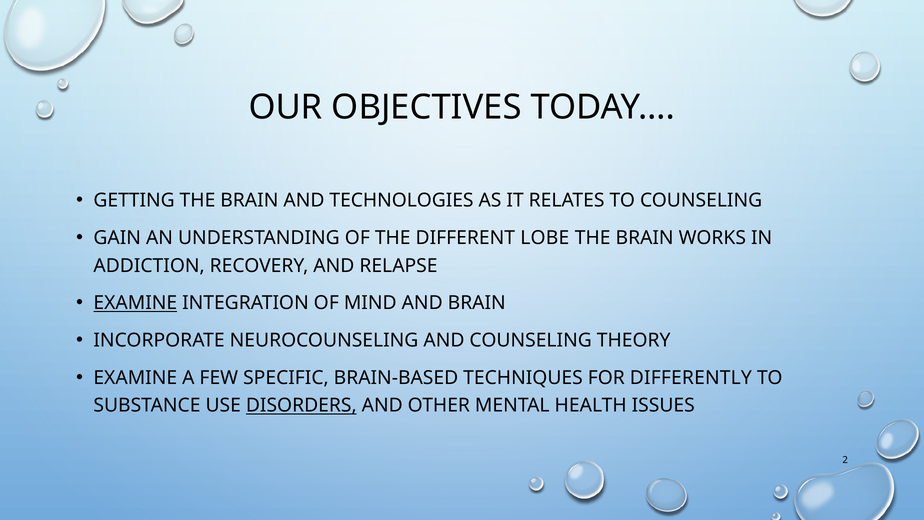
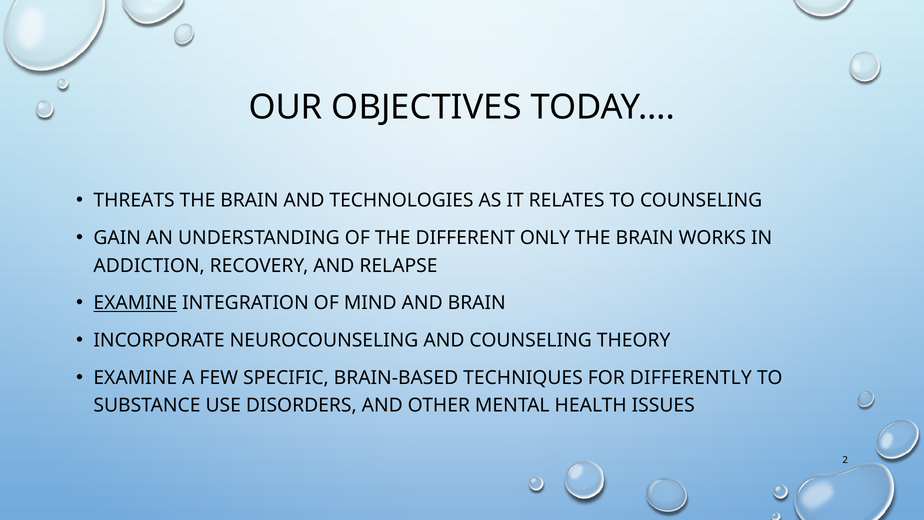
GETTING: GETTING -> THREATS (134, 200)
LOBE: LOBE -> ONLY (545, 238)
DISORDERS underline: present -> none (301, 405)
